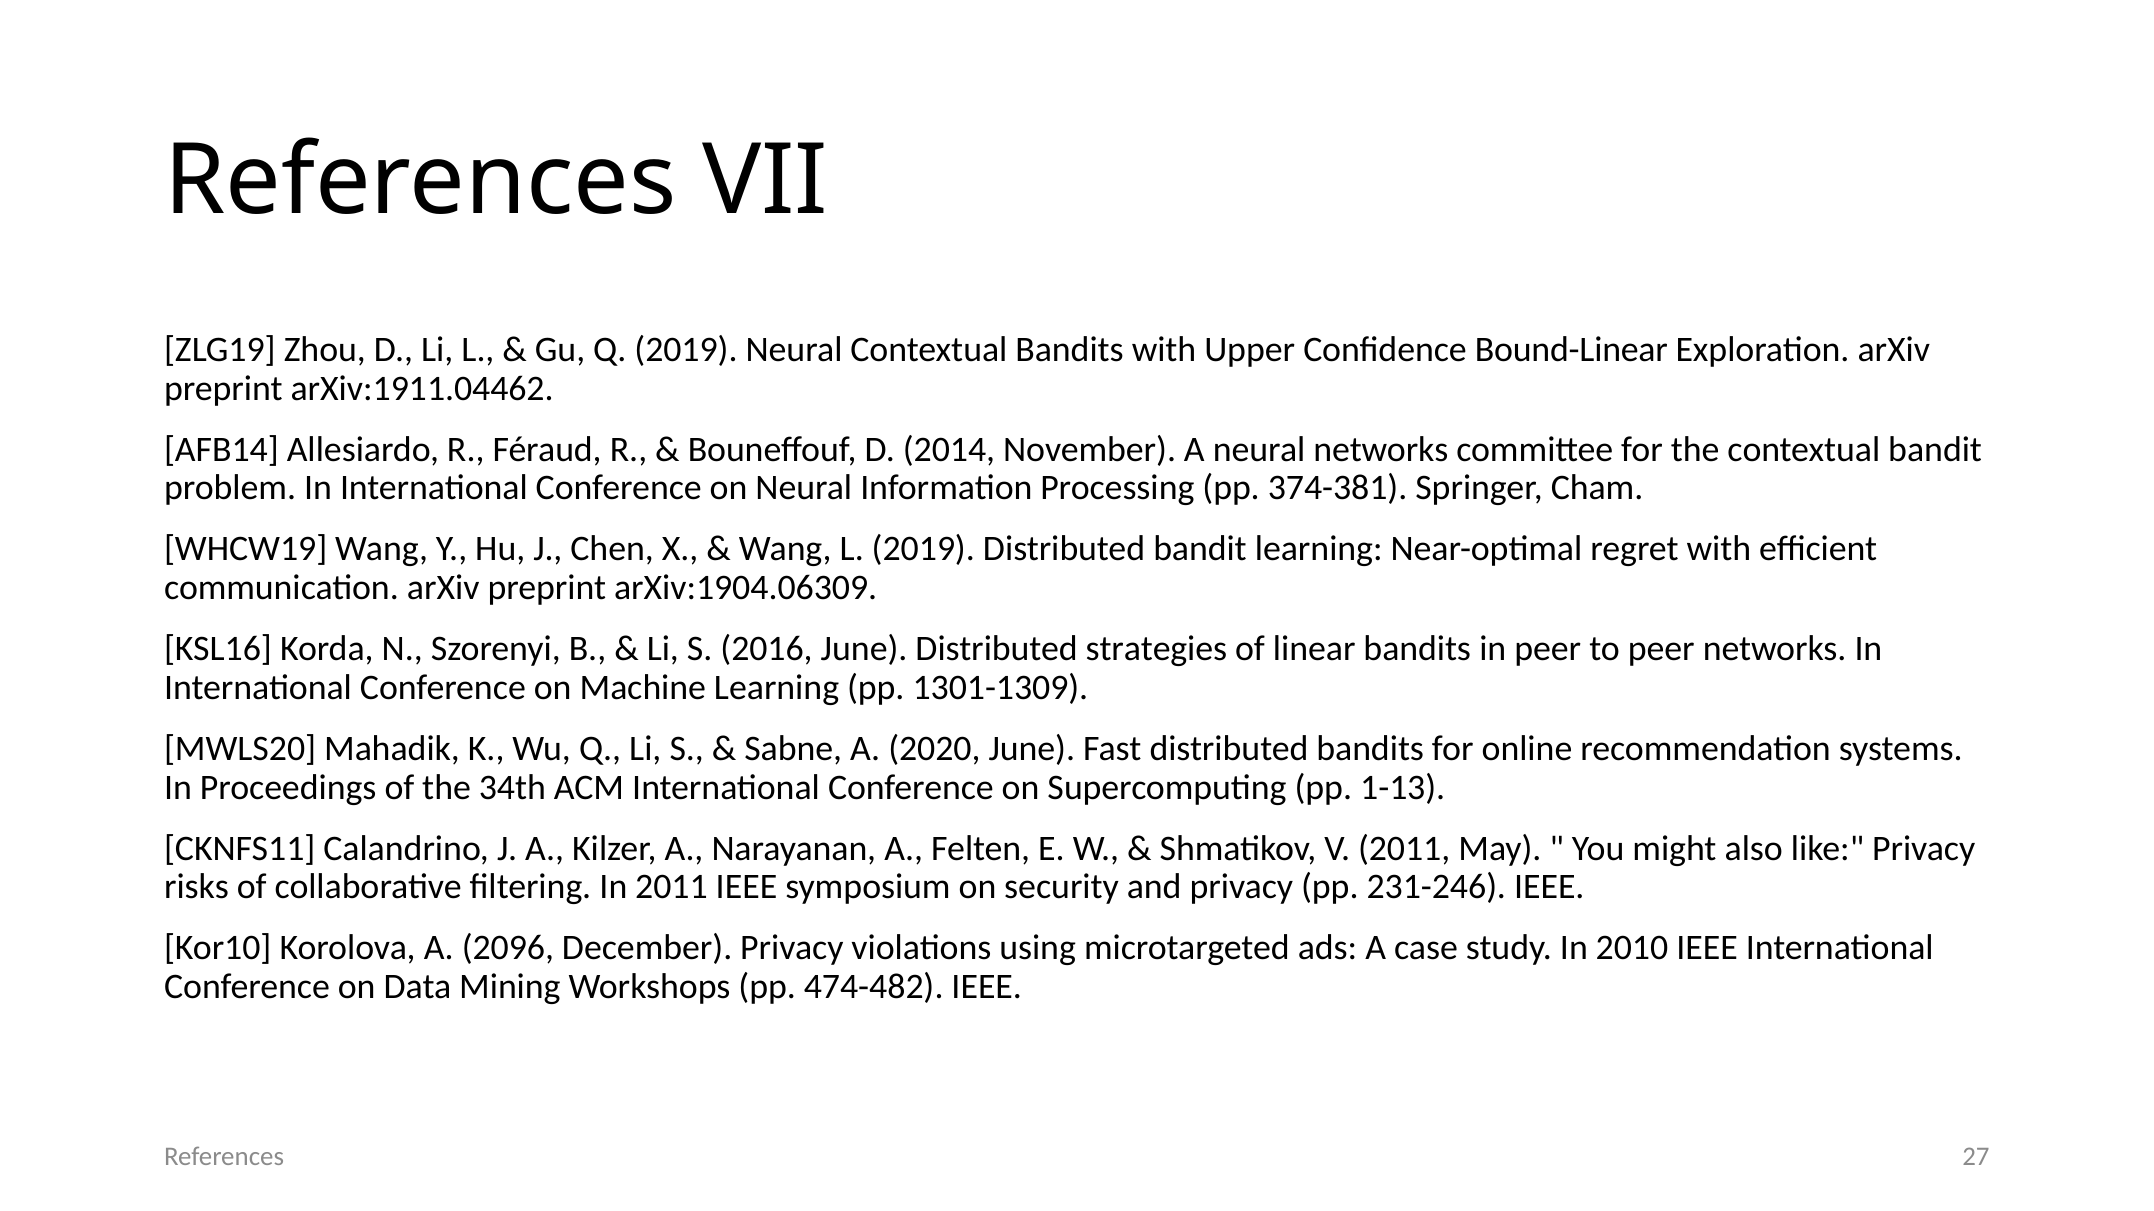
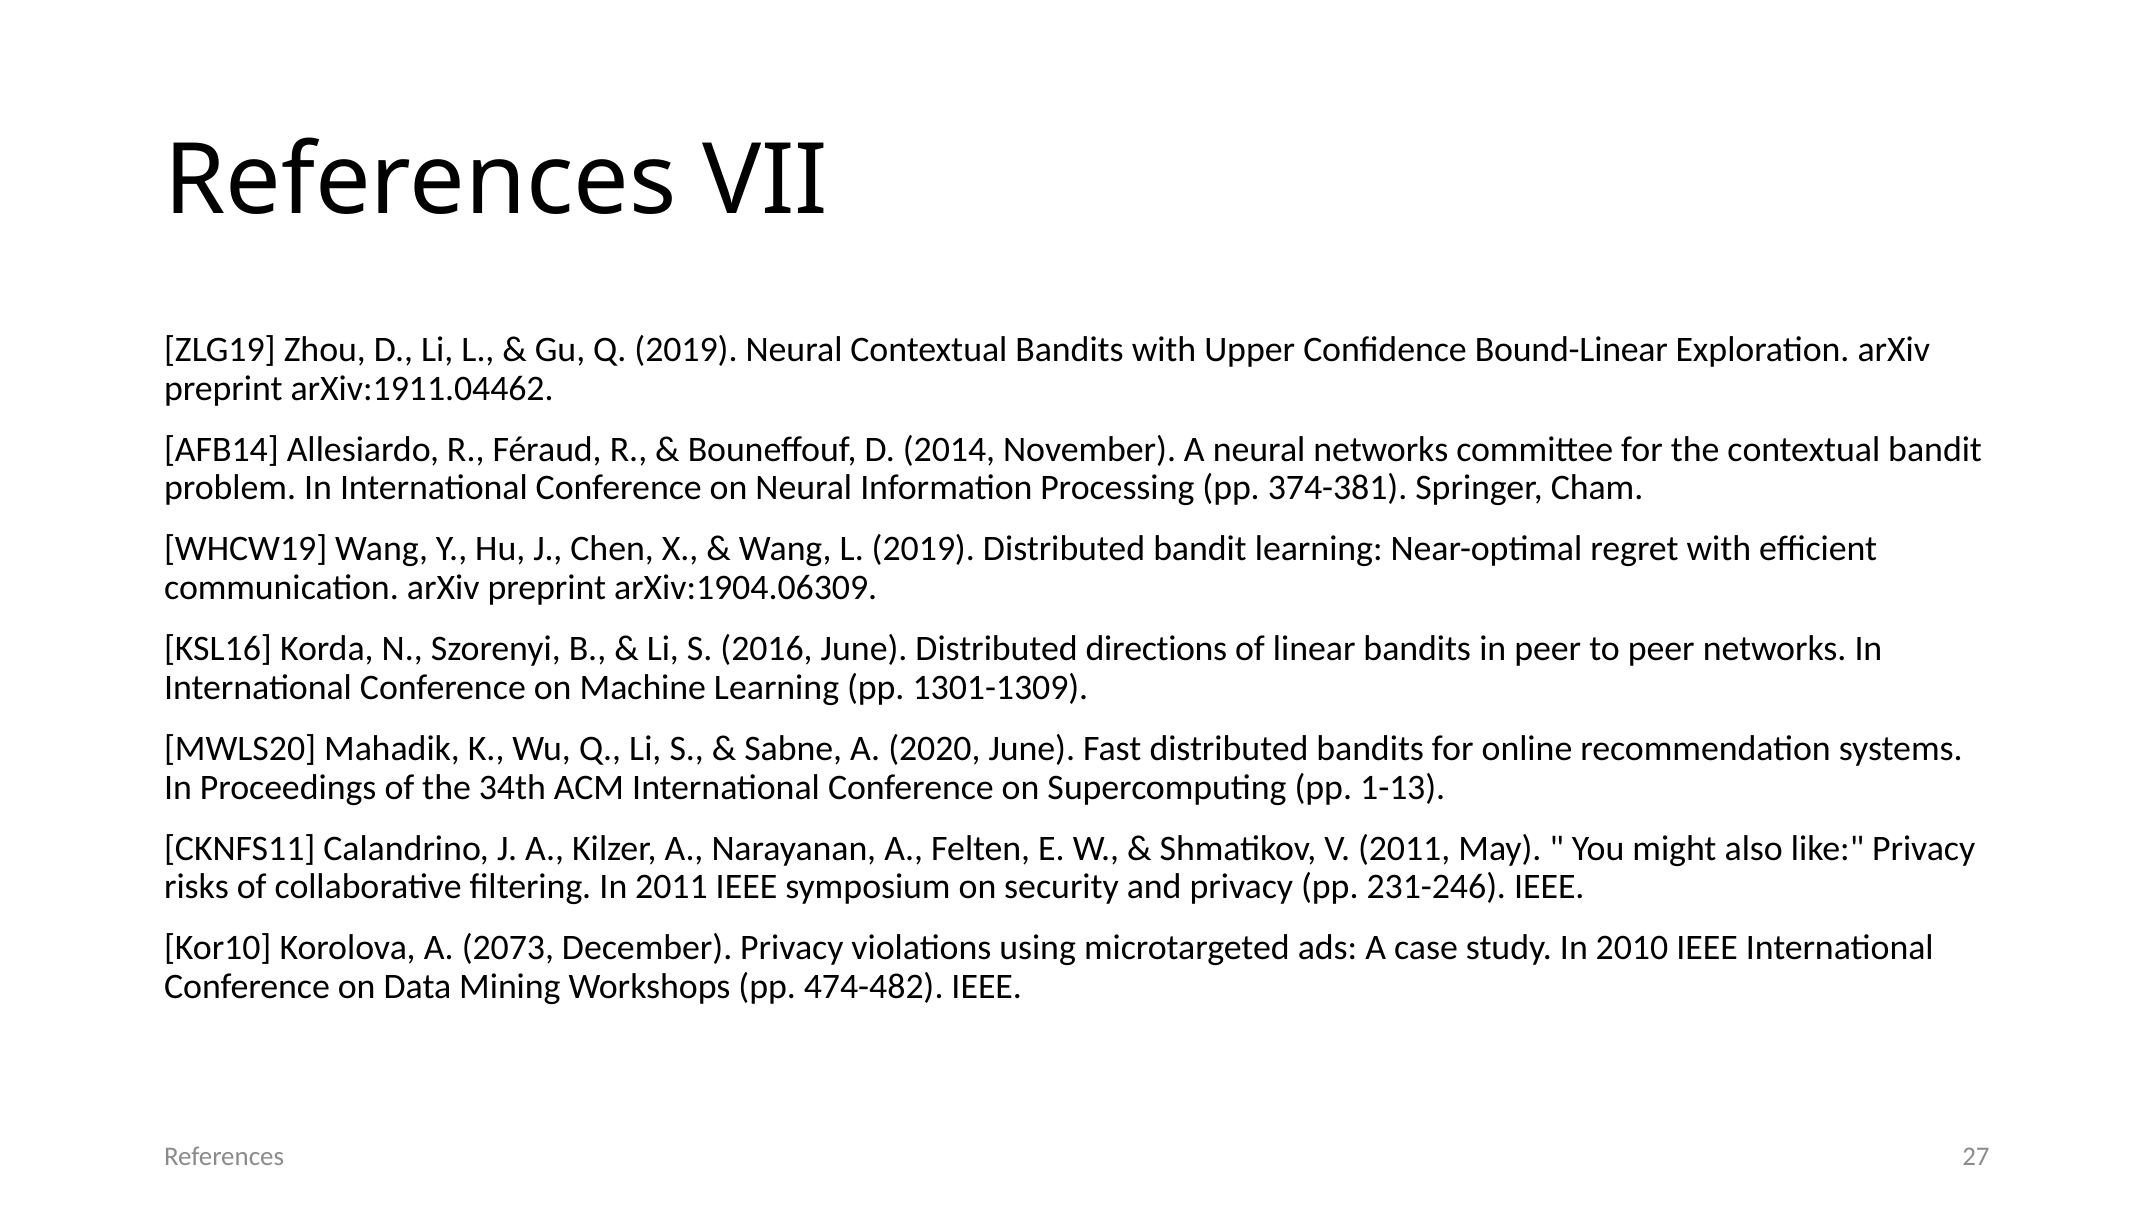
strategies: strategies -> directions (1156, 649)
2096: 2096 -> 2073 (508, 948)
